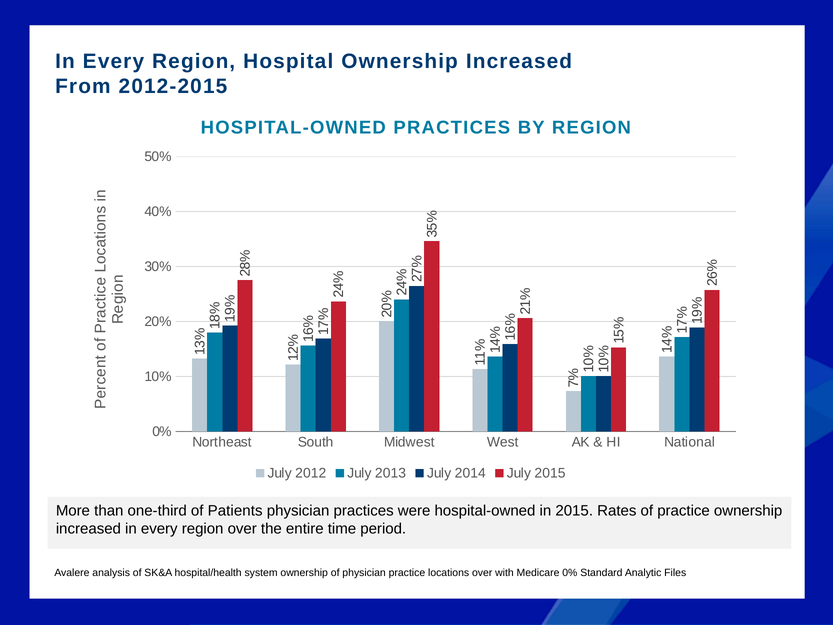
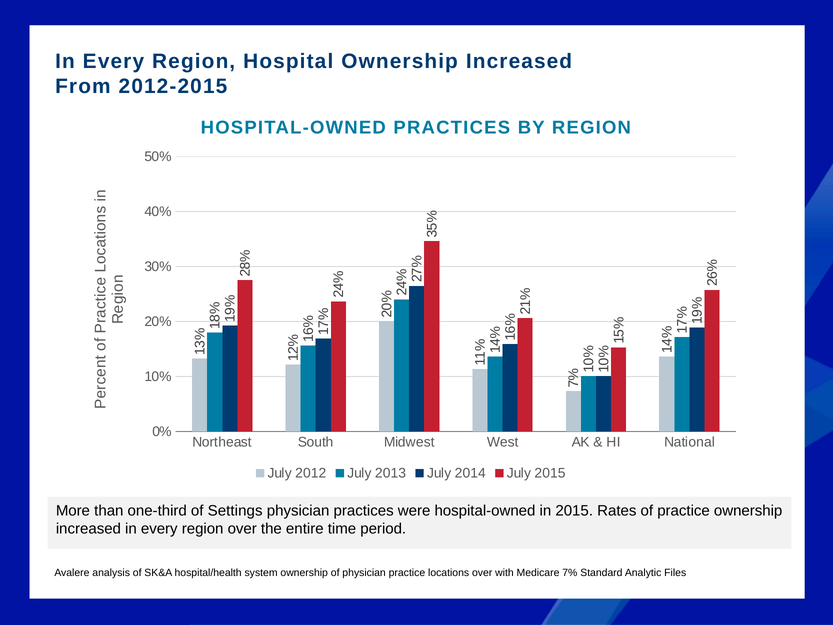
Patients: Patients -> Settings (235, 511)
Medicare 0%: 0% -> 7% (570, 573)
